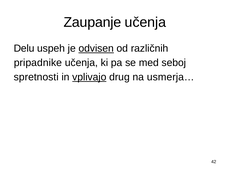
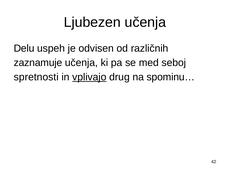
Zaupanje: Zaupanje -> Ljubezen (92, 22)
odvisen underline: present -> none (96, 48)
pripadnike: pripadnike -> zaznamuje (38, 63)
usmerja…: usmerja… -> spominu… (171, 77)
